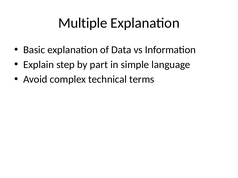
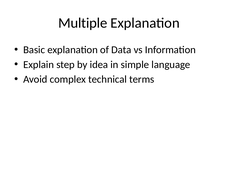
part: part -> idea (99, 65)
